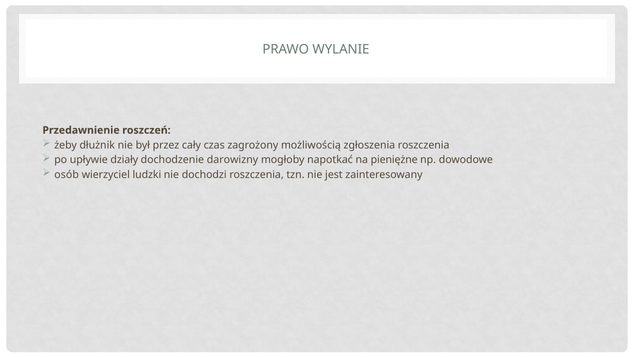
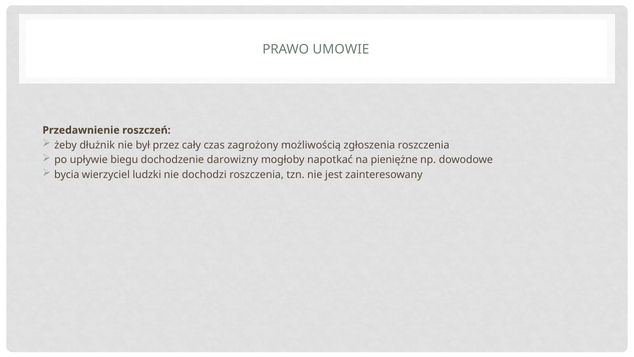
WYLANIE: WYLANIE -> UMOWIE (341, 49)
działy: działy -> biegu (124, 160)
osób: osób -> bycia (67, 174)
